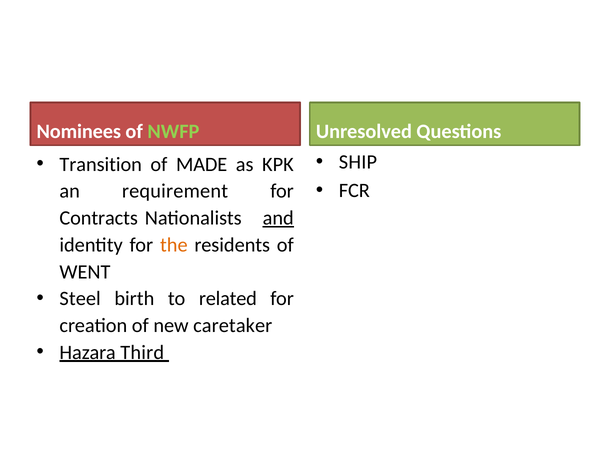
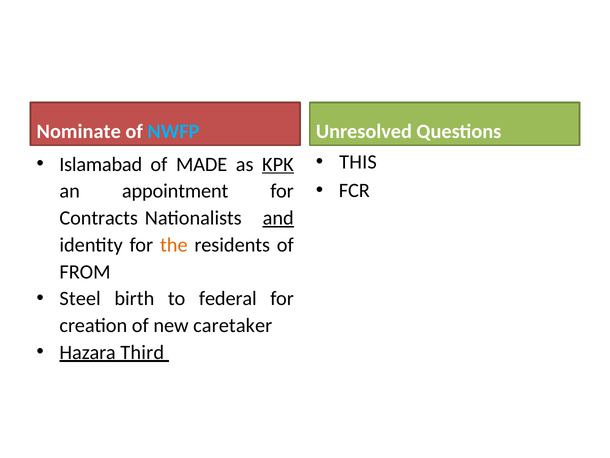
Nominees: Nominees -> Nominate (79, 131)
NWFP colour: light green -> light blue (173, 131)
SHIP: SHIP -> THIS (358, 162)
Transition: Transition -> Islamabad (101, 164)
KPK underline: none -> present (278, 164)
requirement: requirement -> appointment (175, 191)
WENT: WENT -> FROM (85, 271)
related: related -> federal (228, 298)
